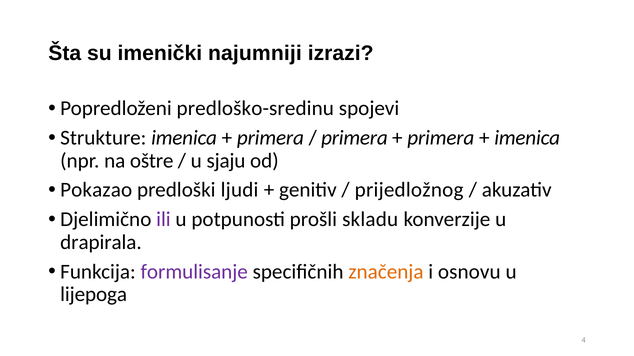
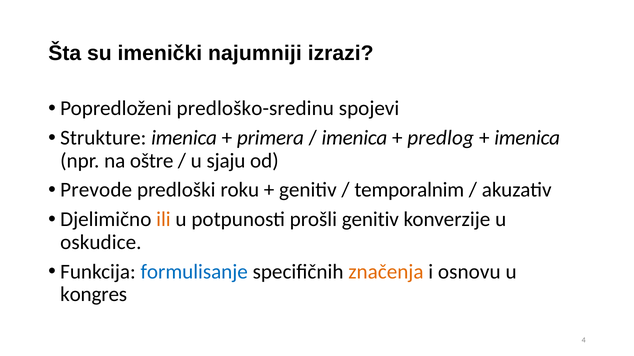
primera: primera -> imenica (354, 138)
primera: primera -> predlog (441, 138)
Pokazao: Pokazao -> Prevode (96, 190)
ljudi: ljudi -> roku (240, 190)
prijedložnog: prijedložnog -> temporalnim (409, 190)
ili colour: purple -> orange (163, 220)
prošli skladu: skladu -> genitiv (370, 220)
drapirala: drapirala -> oskudice (101, 243)
formulisanje colour: purple -> blue (194, 272)
lijepoga: lijepoga -> kongres (94, 295)
